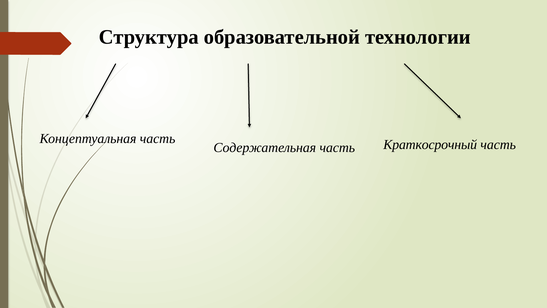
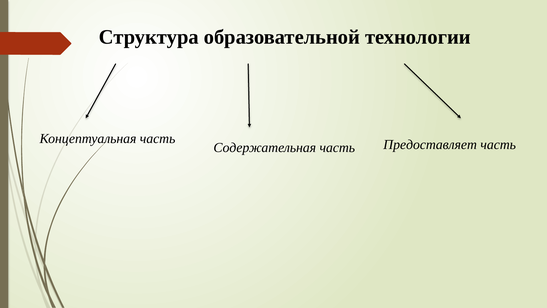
Краткосрочный: Краткосрочный -> Предоставляет (430, 144)
